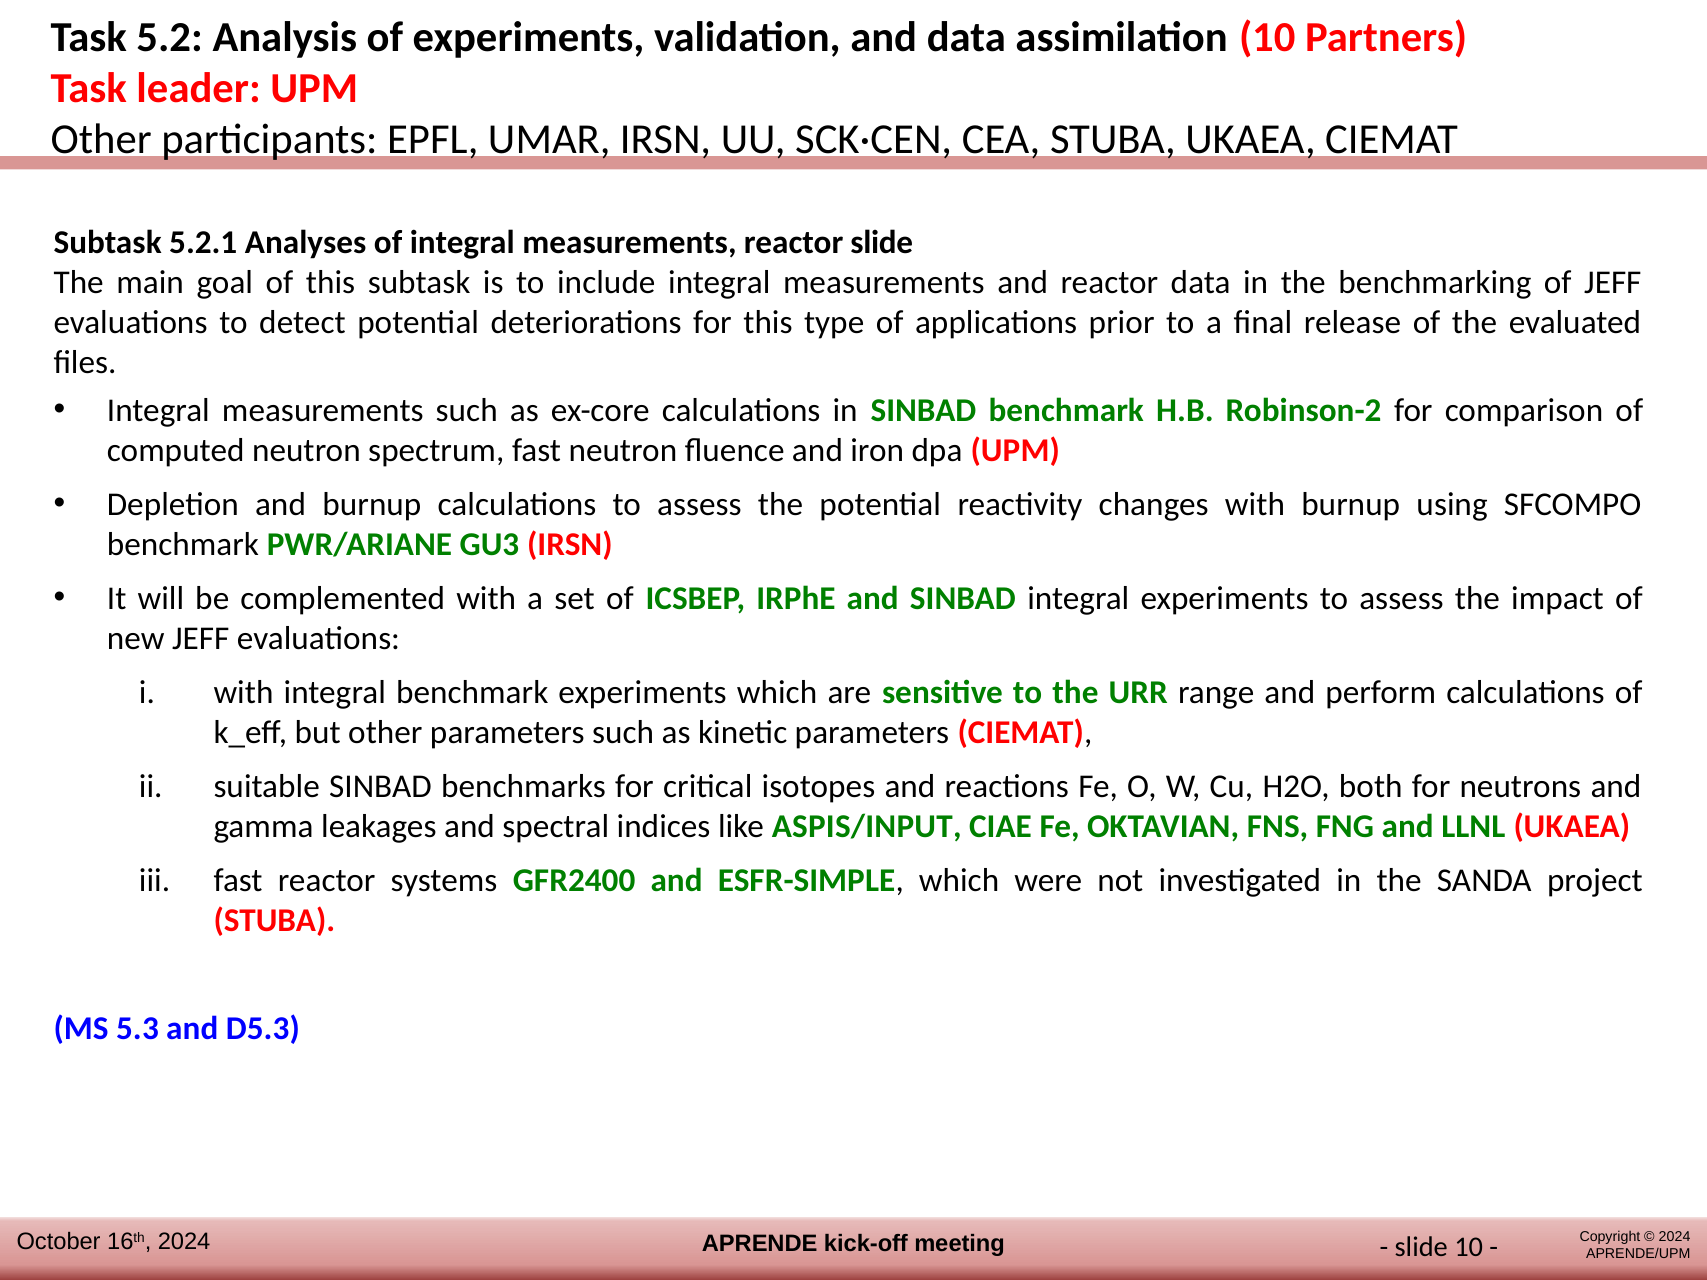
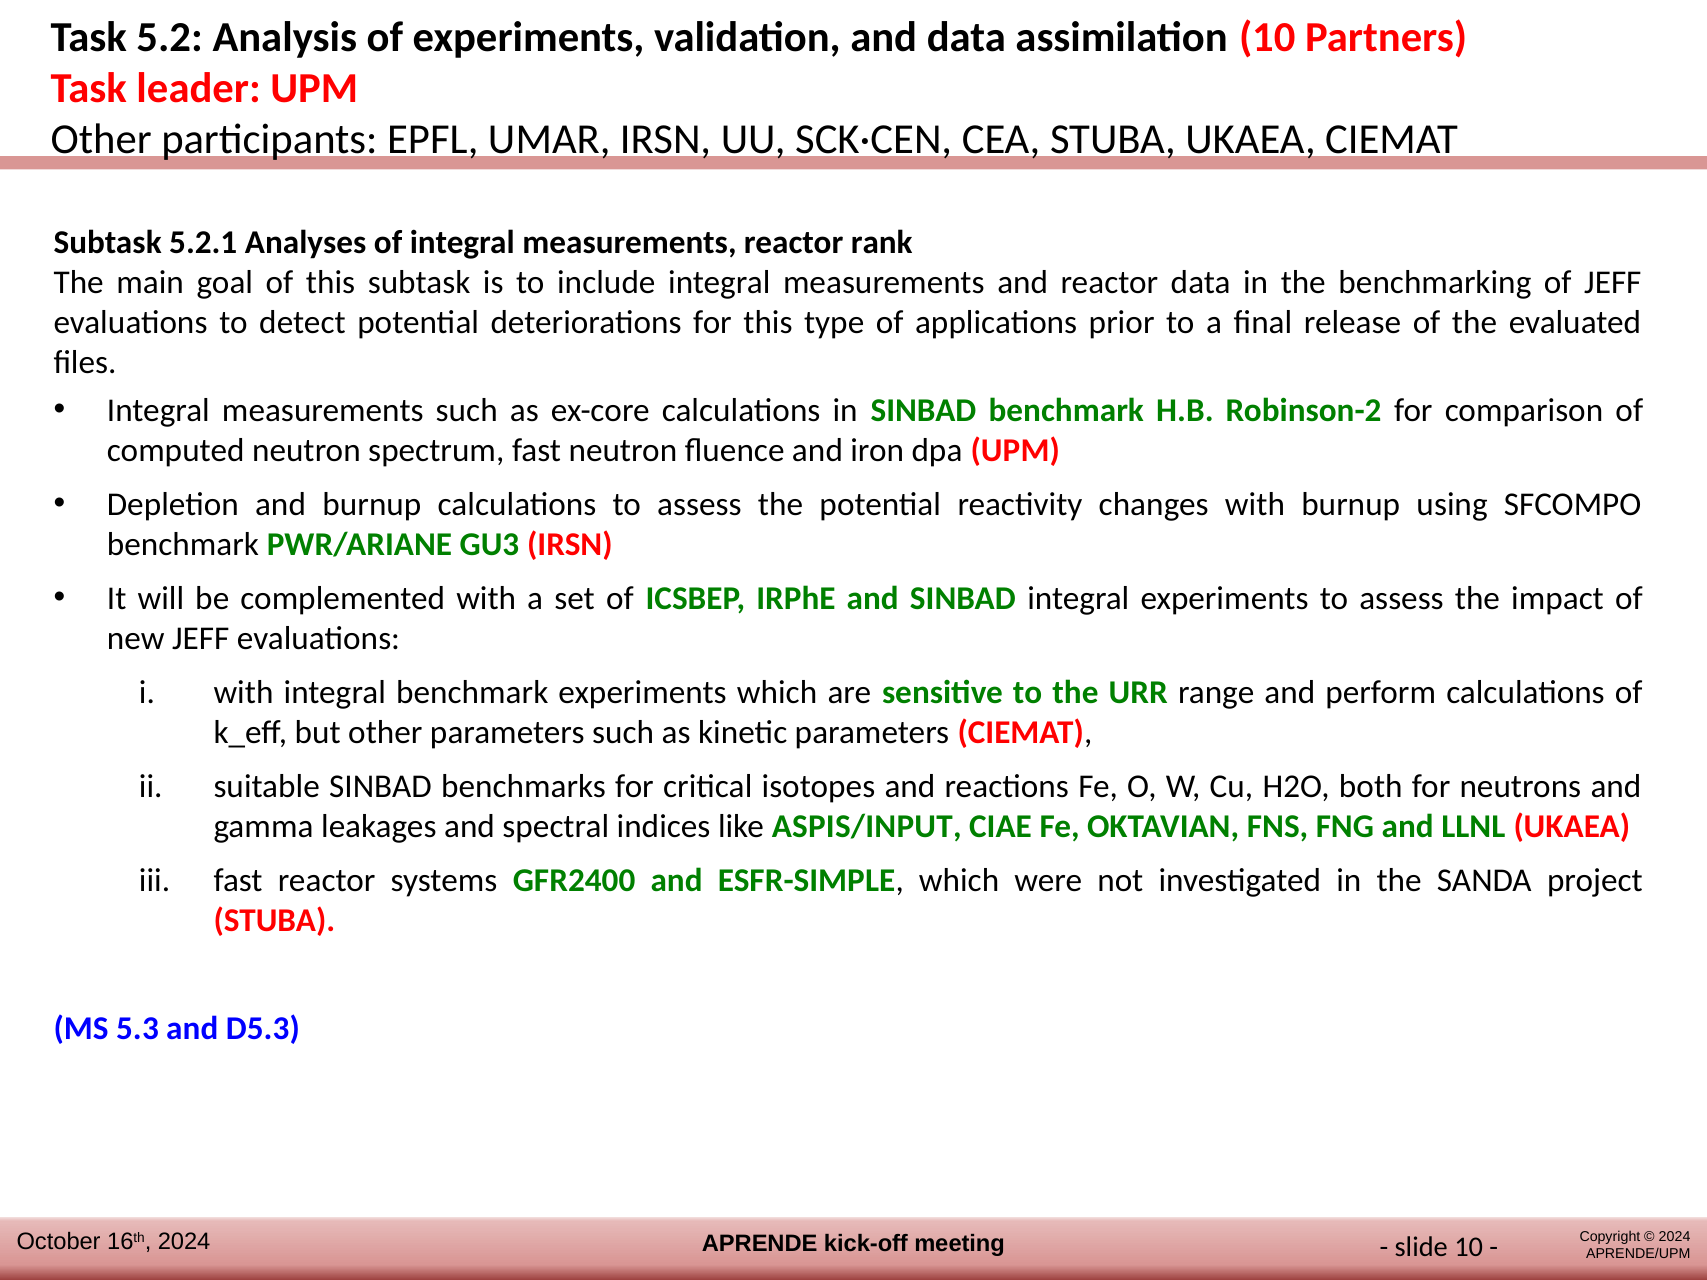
reactor slide: slide -> rank (882, 243)
